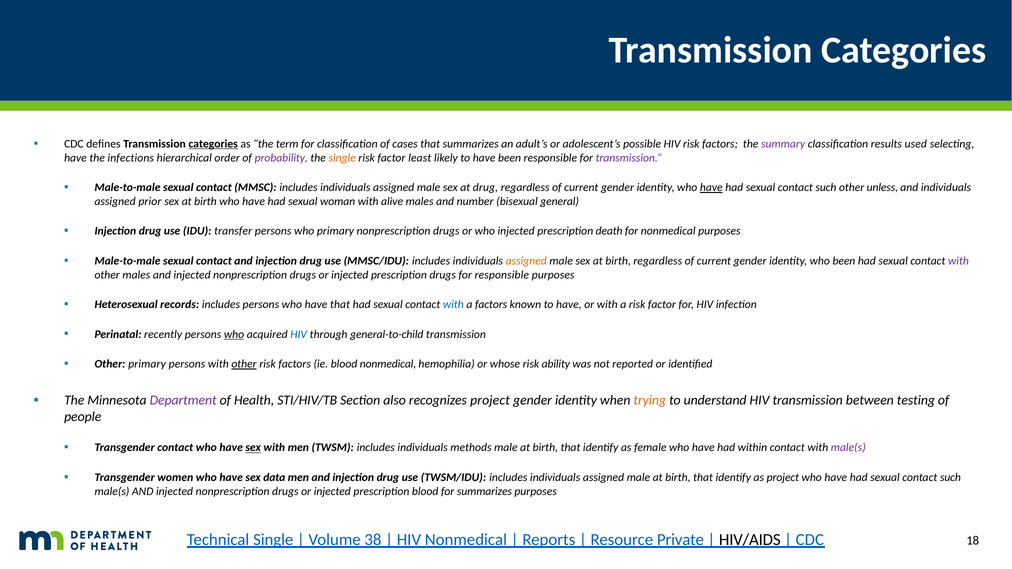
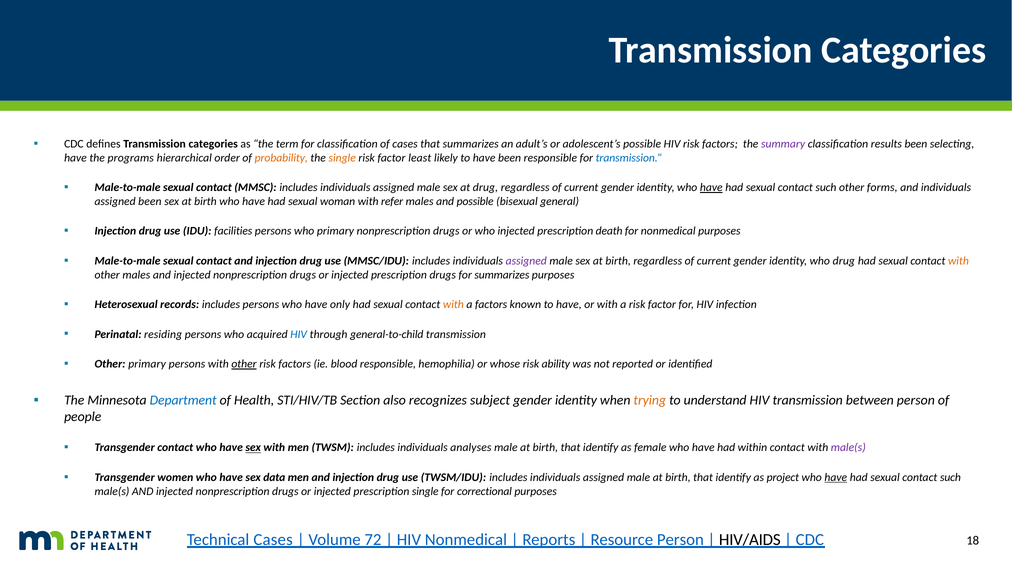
categories underline: present -> none (213, 144)
results used: used -> been (916, 144)
infections: infections -> programs (131, 158)
probability colour: purple -> orange (281, 158)
transmission colour: purple -> blue (629, 158)
unless: unless -> forms (882, 188)
assigned prior: prior -> been (150, 202)
alive: alive -> refer (392, 202)
and number: number -> possible (475, 202)
transfer: transfer -> facilities (233, 231)
assigned colour: orange -> purple (526, 261)
who been: been -> drug (844, 261)
with colour: purple -> orange (958, 261)
for responsible: responsible -> summarizes (502, 275)
have that: that -> only (340, 305)
with colour: blue -> orange (453, 305)
recently: recently -> residing (163, 334)
who underline: present -> none (234, 334)
blood nonmedical: nonmedical -> responsible (388, 364)
Department colour: purple -> blue (183, 401)
recognizes project: project -> subject (490, 401)
between testing: testing -> person (916, 401)
methods: methods -> analyses (471, 448)
have underline: none -> present (836, 478)
prescription blood: blood -> single (425, 492)
for summarizes: summarizes -> correctional (484, 492)
Technical Single: Single -> Cases (273, 540)
38: 38 -> 72 (373, 540)
Resource Private: Private -> Person (680, 540)
